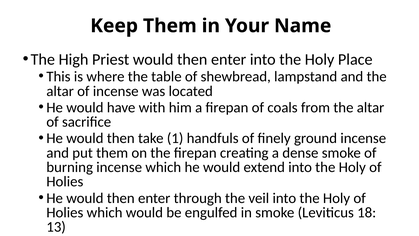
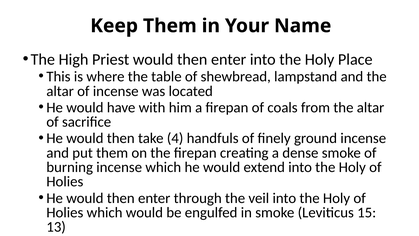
1: 1 -> 4 (175, 138)
18: 18 -> 15 (367, 212)
